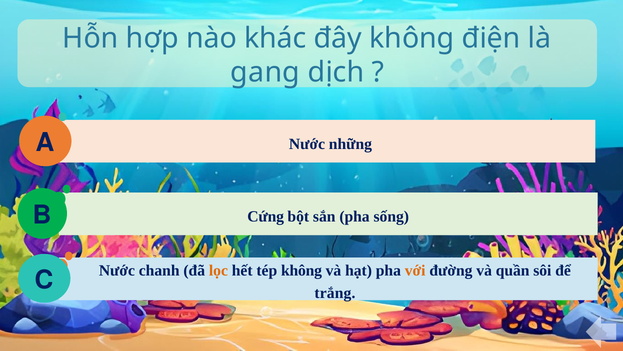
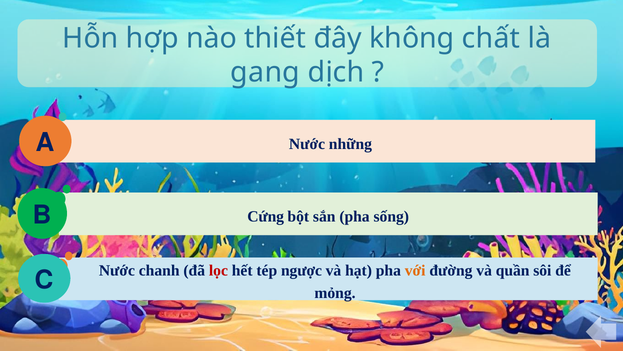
khác: khác -> thiết (275, 38)
điện: điện -> chất (491, 38)
lọc colour: orange -> red (218, 270)
tép không: không -> ngược (301, 270)
trắng: trắng -> mỏng (335, 293)
